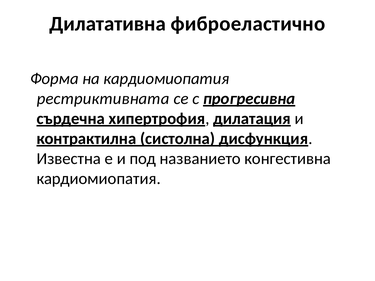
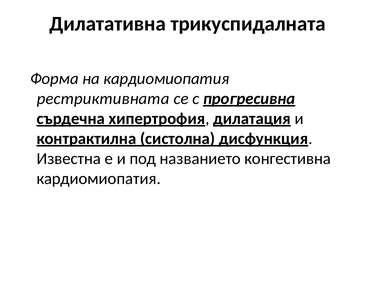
фиброеластично: фиброеластично -> трикуспидалната (248, 24)
